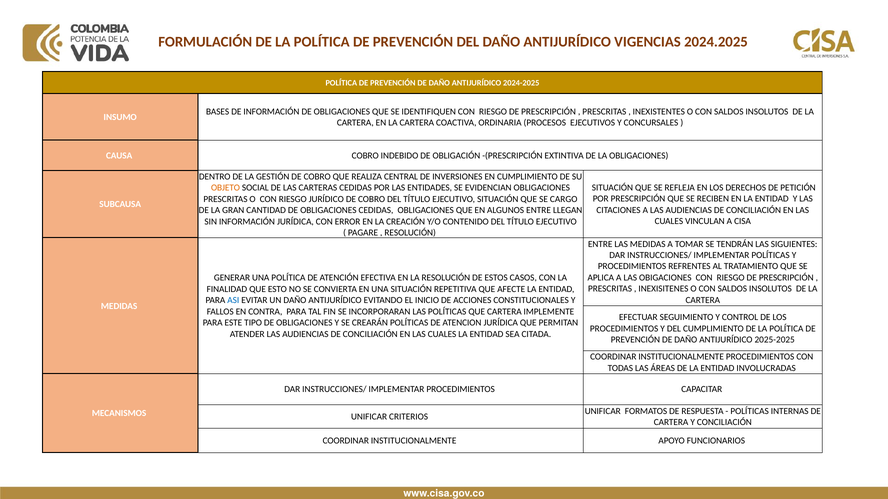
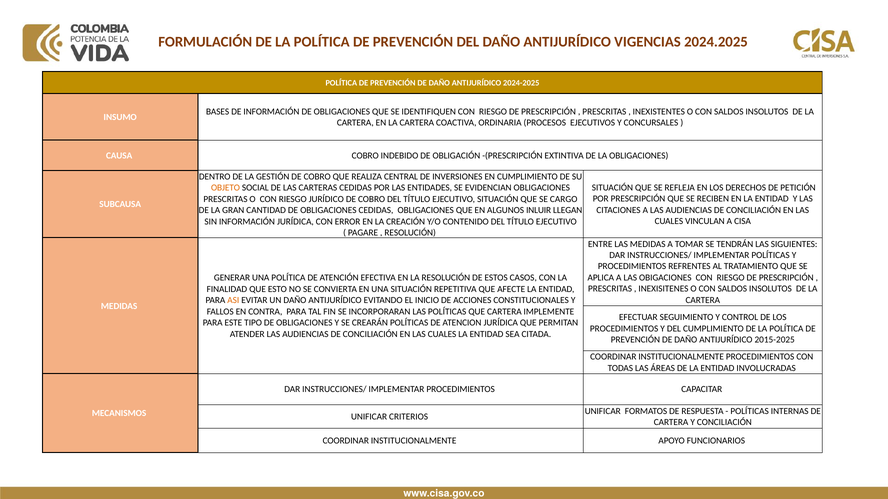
ALGUNOS ENTRE: ENTRE -> INLUIR (539, 210)
ASI colour: blue -> orange (233, 301)
2025-2025: 2025-2025 -> 2015-2025 (775, 340)
